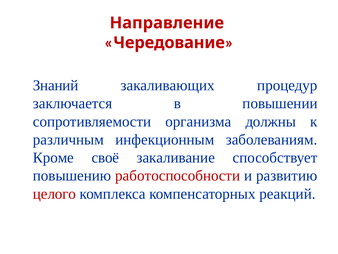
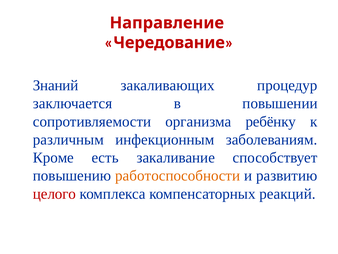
должны: должны -> ребёнку (271, 121)
своё: своё -> есть (105, 157)
работоспособности colour: red -> orange (178, 175)
